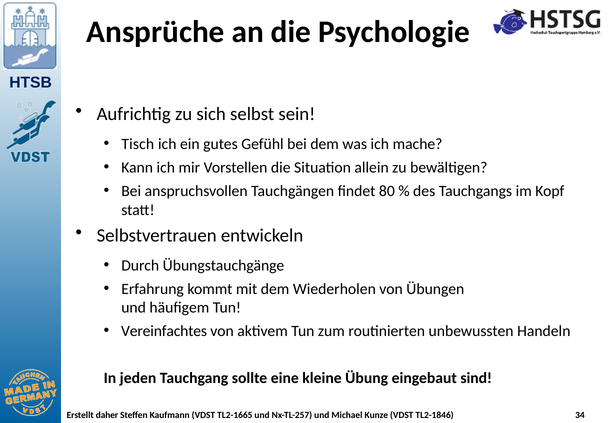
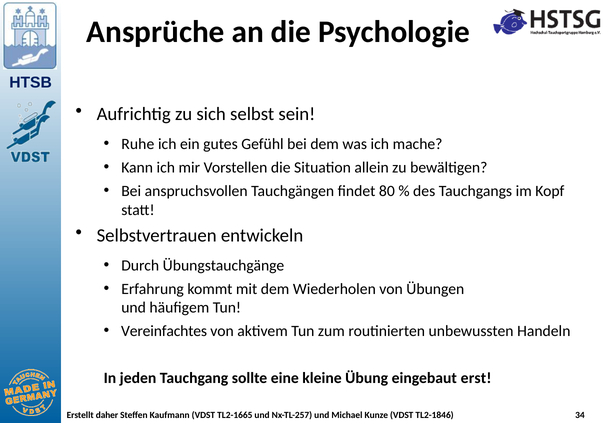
Tisch: Tisch -> Ruhe (138, 144)
sind: sind -> erst (476, 378)
